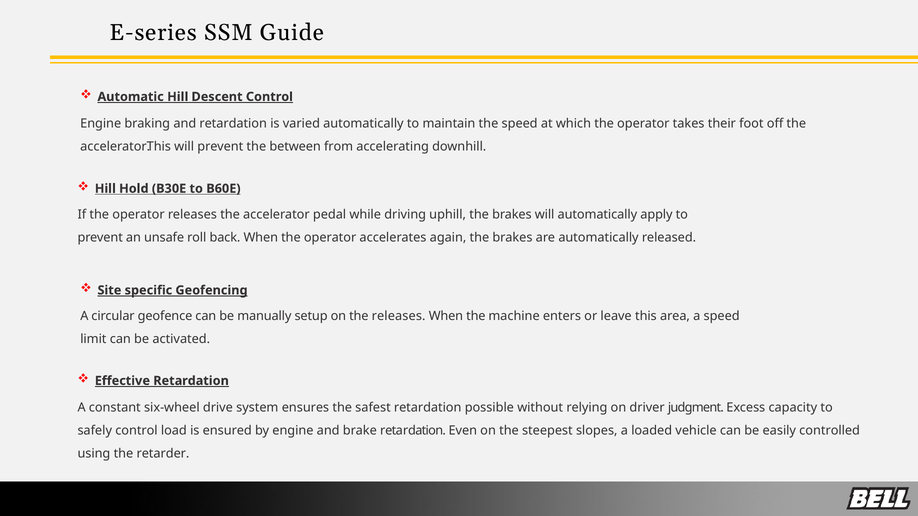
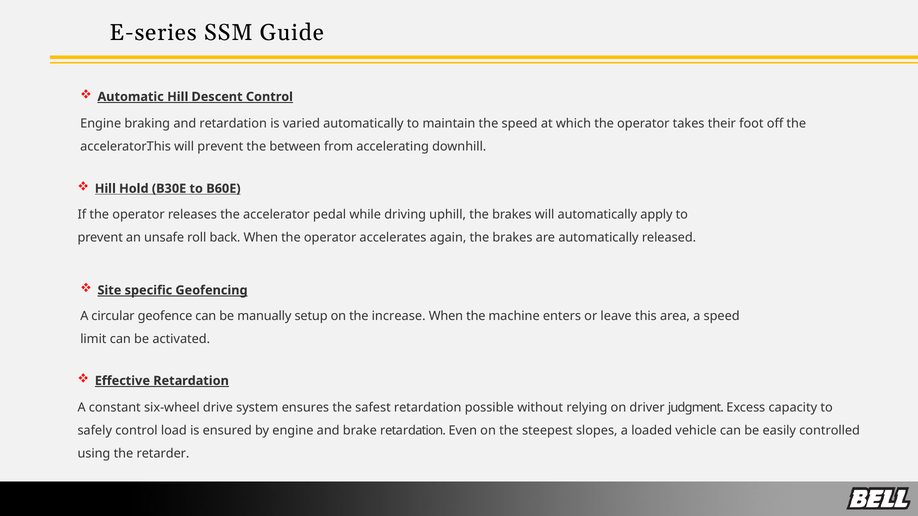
the releases: releases -> increase (399, 316)
